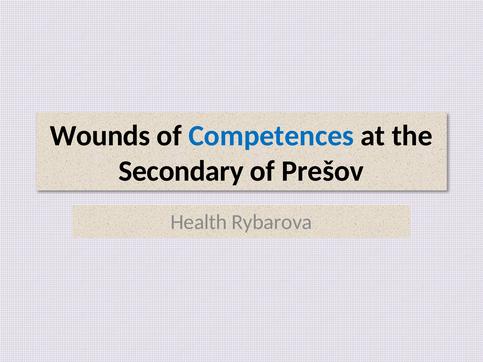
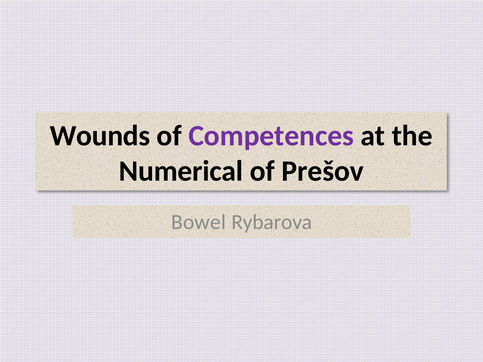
Competences colour: blue -> purple (271, 136)
Secondary: Secondary -> Numerical (181, 171)
Health: Health -> Bowel (199, 222)
